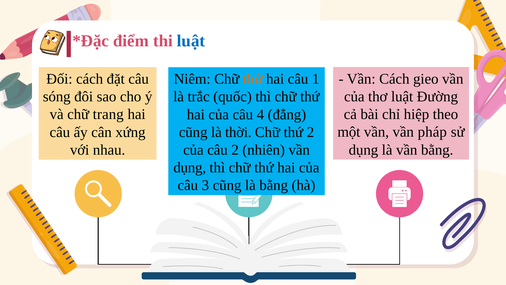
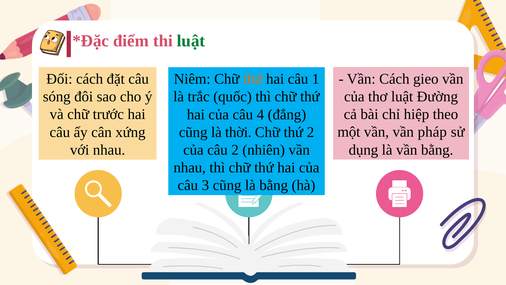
luật colour: blue -> green (191, 41)
trang: trang -> trước (108, 114)
dụng: dụng -> nhau (190, 167)
